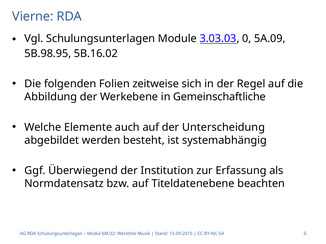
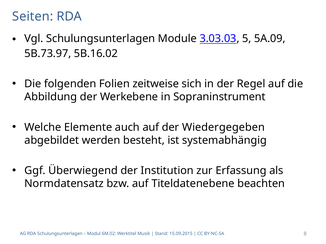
Vierne: Vierne -> Seiten (33, 16)
0: 0 -> 5 (247, 39)
5B.98.95: 5B.98.95 -> 5B.73.97 (48, 54)
Gemeinschaftliche: Gemeinschaftliche -> Sopraninstrument (219, 97)
Unterscheidung: Unterscheidung -> Wiedergegeben (223, 127)
